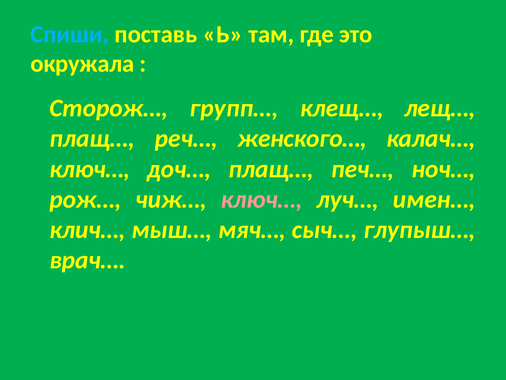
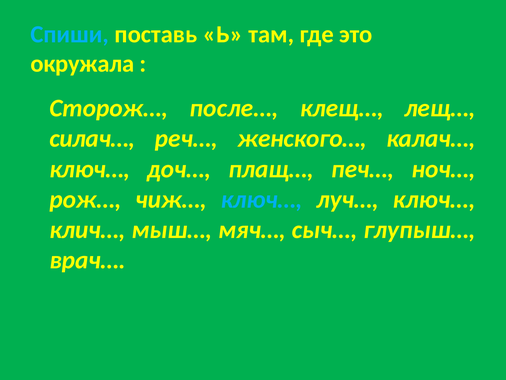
групп…: групп… -> после… (234, 108)
плащ…: плащ… -> силач… (92, 138)
ключ… colour: pink -> light blue (262, 199)
луч… имен…: имен… -> ключ… (434, 199)
